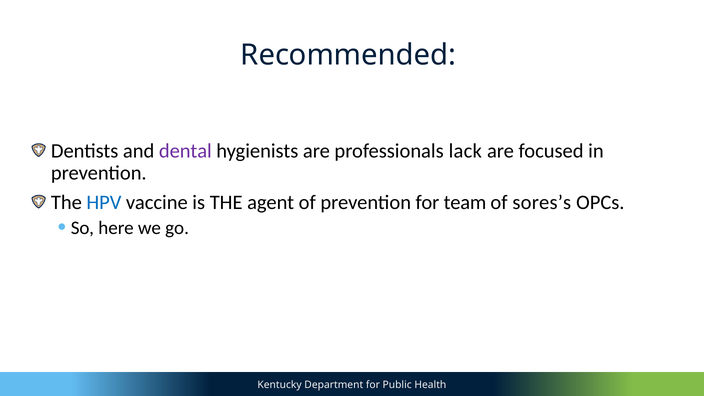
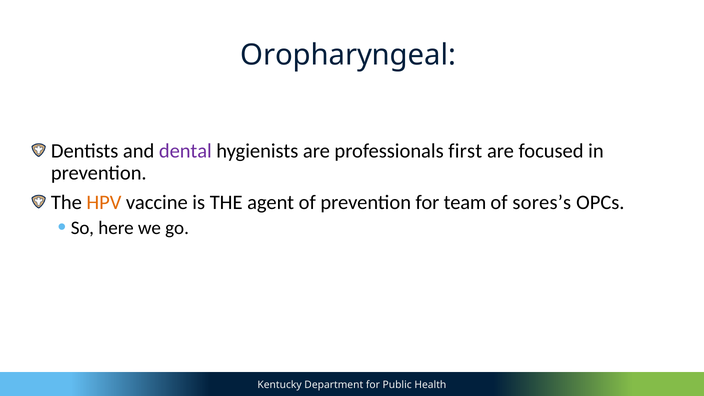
Recommended: Recommended -> Oropharyngeal (348, 55)
lack: lack -> first (465, 151)
HPV colour: blue -> orange (104, 203)
